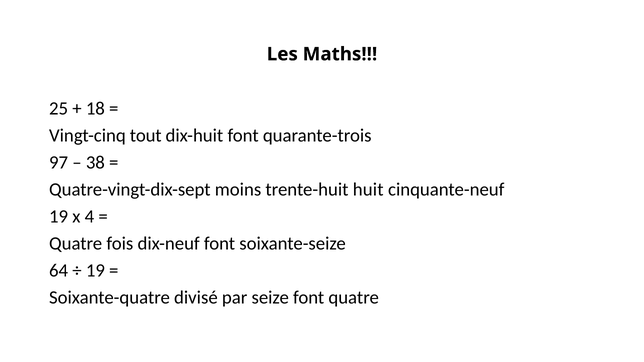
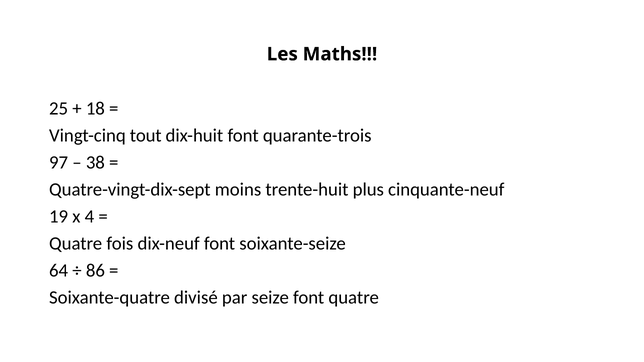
huit: huit -> plus (368, 190)
19: 19 -> 86 (95, 271)
